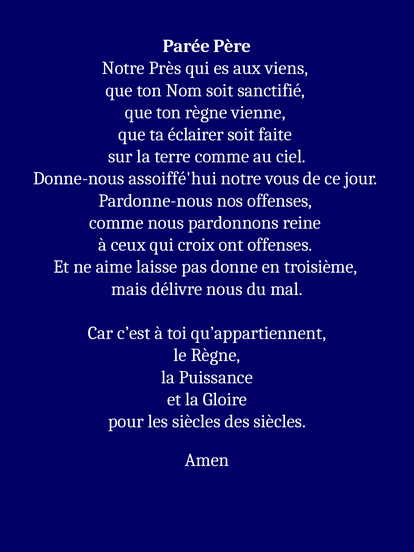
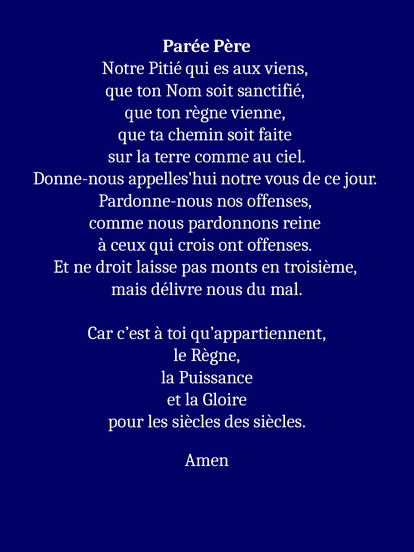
Près: Près -> Pitié (165, 68)
éclairer: éclairer -> chemin (196, 134)
assoiffé'hui: assoiffé'hui -> appelles'hui (173, 179)
croix: croix -> crois (196, 245)
aime: aime -> droit (114, 267)
donne: donne -> monts (234, 267)
